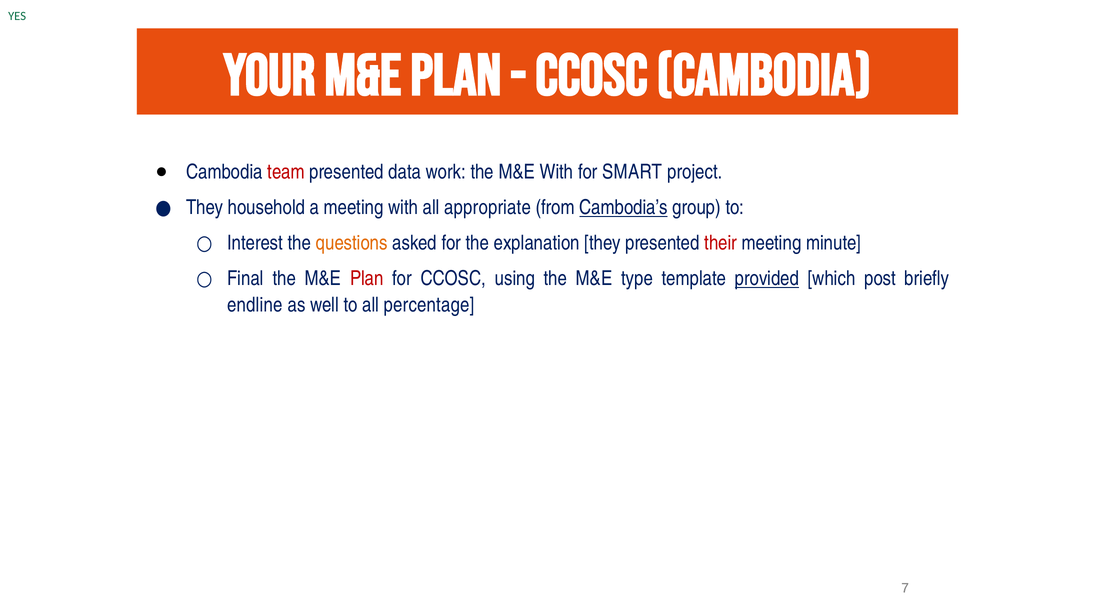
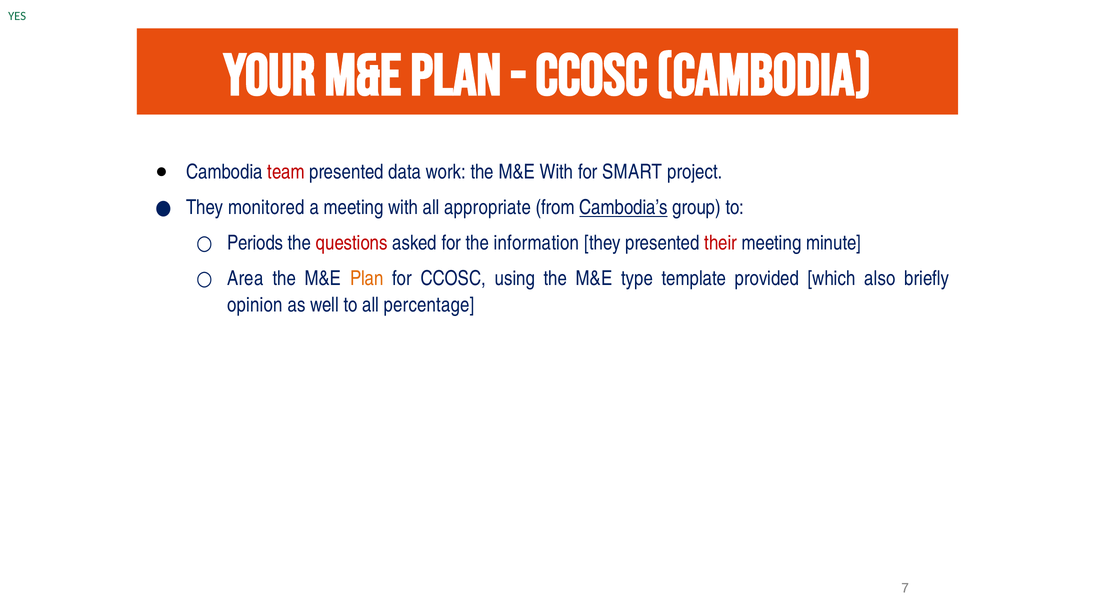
household: household -> monitored (266, 208)
Interest: Interest -> Periods (255, 243)
questions colour: orange -> red (352, 243)
explanation: explanation -> information (537, 243)
Final: Final -> Area (245, 279)
Plan colour: red -> orange (367, 279)
provided underline: present -> none (767, 279)
post: post -> also (880, 279)
endline: endline -> opinion (255, 305)
